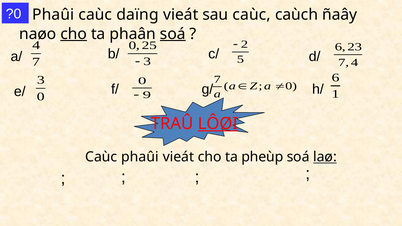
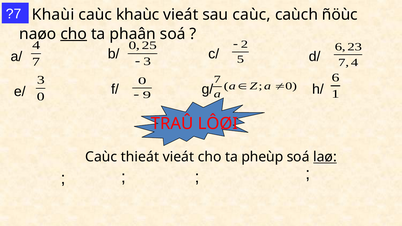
?0: ?0 -> ?7 (14, 14)
Phaûi: Phaûi -> Khaùi (53, 15)
daïng: daïng -> khaùc (138, 15)
ñaây: ñaây -> ñöùc (340, 15)
soá underline: present -> none (173, 34)
LÔØI underline: present -> none (218, 124)
Caùc phaûi: phaûi -> thieát (140, 157)
